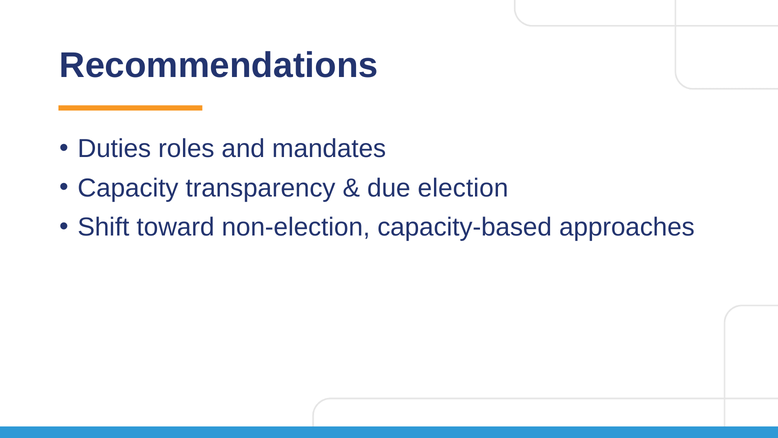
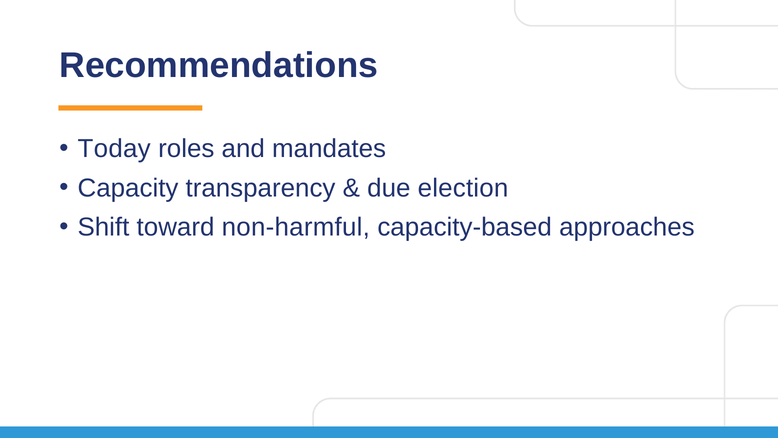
Duties: Duties -> Today (114, 149)
non-election: non-election -> non-harmful (296, 227)
